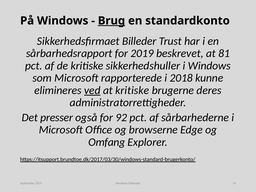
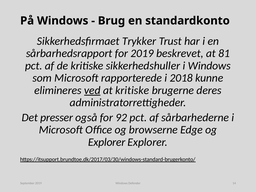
Brug underline: present -> none (112, 21)
Billeder: Billeder -> Trykker (139, 41)
Omfang: Omfang -> Explorer (107, 142)
